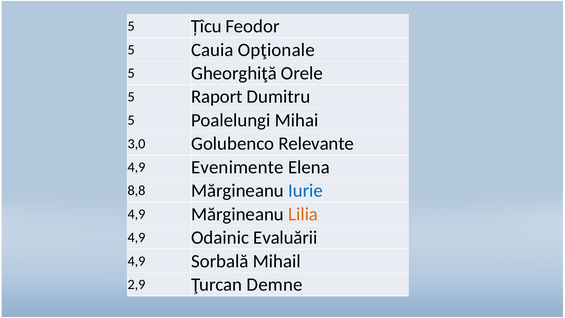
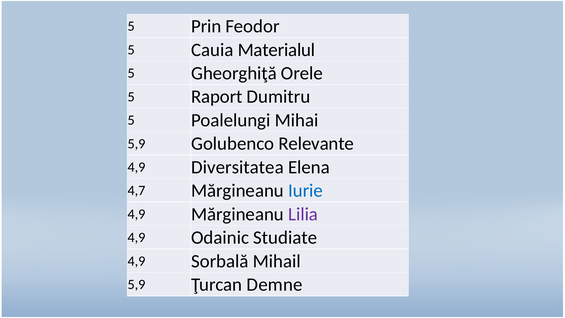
Țîcu: Țîcu -> Prin (206, 26)
Opţionale: Opţionale -> Materialul (277, 50)
3,0: 3,0 -> 5,9 (136, 144)
Evenimente: Evenimente -> Diversitatea (237, 167)
8,8: 8,8 -> 4,7 (136, 191)
Lilia colour: orange -> purple (303, 214)
Evaluării: Evaluării -> Studiate (285, 238)
2,9: 2,9 -> 5,9 (136, 284)
